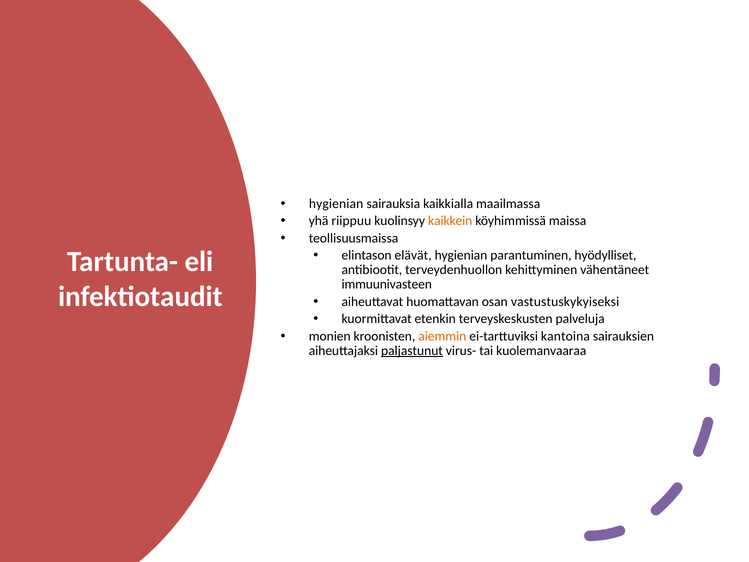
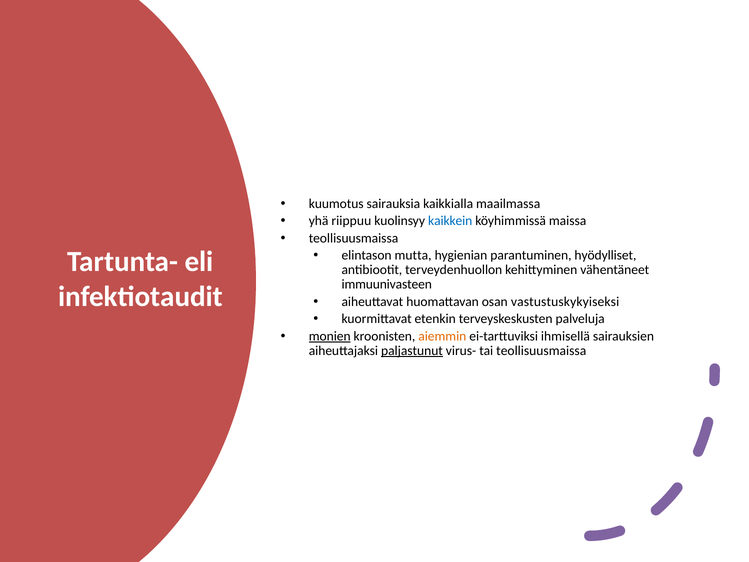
hygienian: hygienian -> kuumotus (336, 204)
kaikkein colour: orange -> blue (450, 221)
elävät: elävät -> mutta (413, 255)
monien underline: none -> present (330, 336)
kantoina: kantoina -> ihmisellä (565, 336)
tai kuolemanvaaraa: kuolemanvaaraa -> teollisuusmaissa (541, 351)
